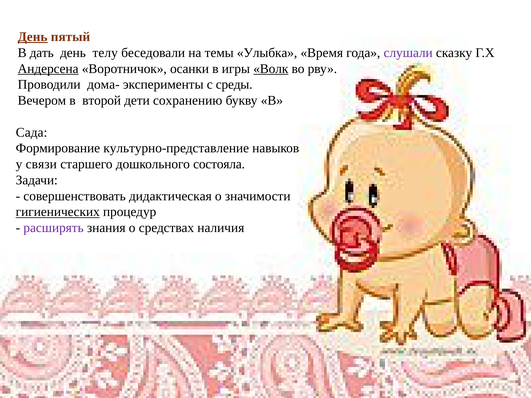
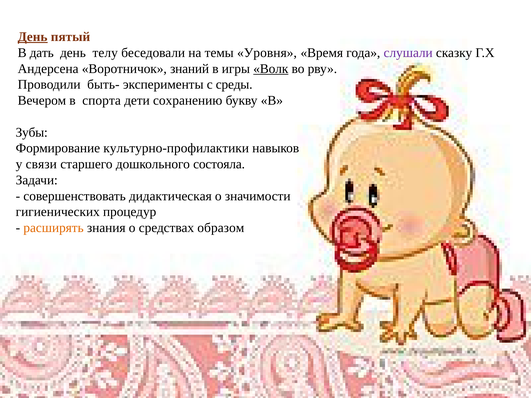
Улыбка: Улыбка -> Уровня (267, 53)
Андерсена underline: present -> none (48, 69)
осанки: осанки -> знаний (190, 69)
дома-: дома- -> быть- (103, 85)
второй: второй -> спорта (102, 101)
Сада: Сада -> Зубы (32, 132)
культурно-представление: культурно-представление -> культурно-профилактики (176, 148)
гигиенических underline: present -> none (58, 212)
расширять colour: purple -> orange (54, 228)
наличия: наличия -> образом (221, 228)
